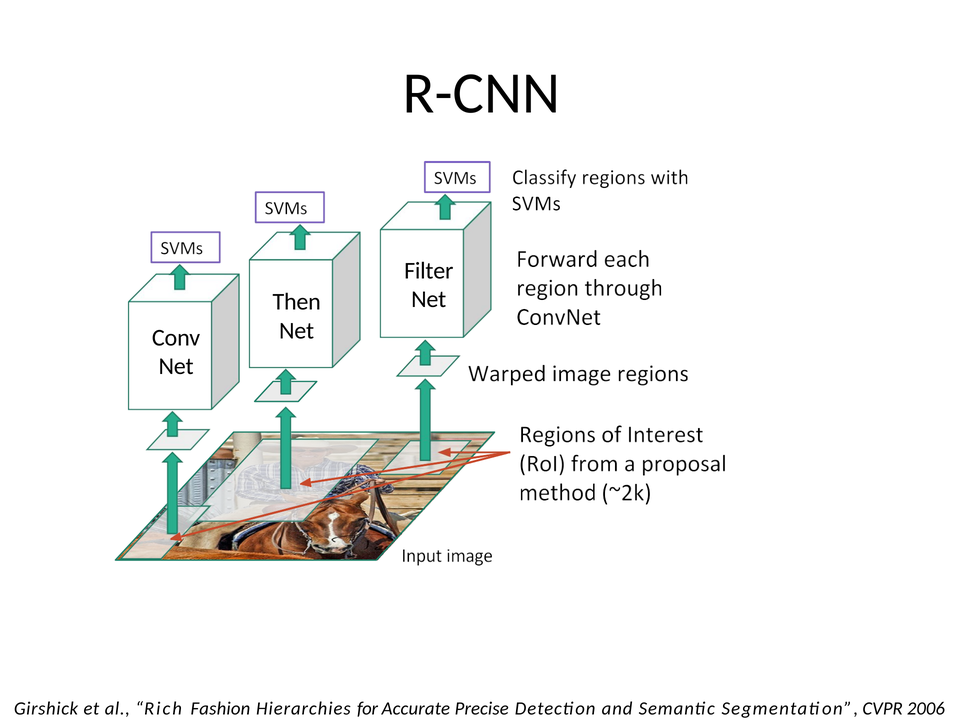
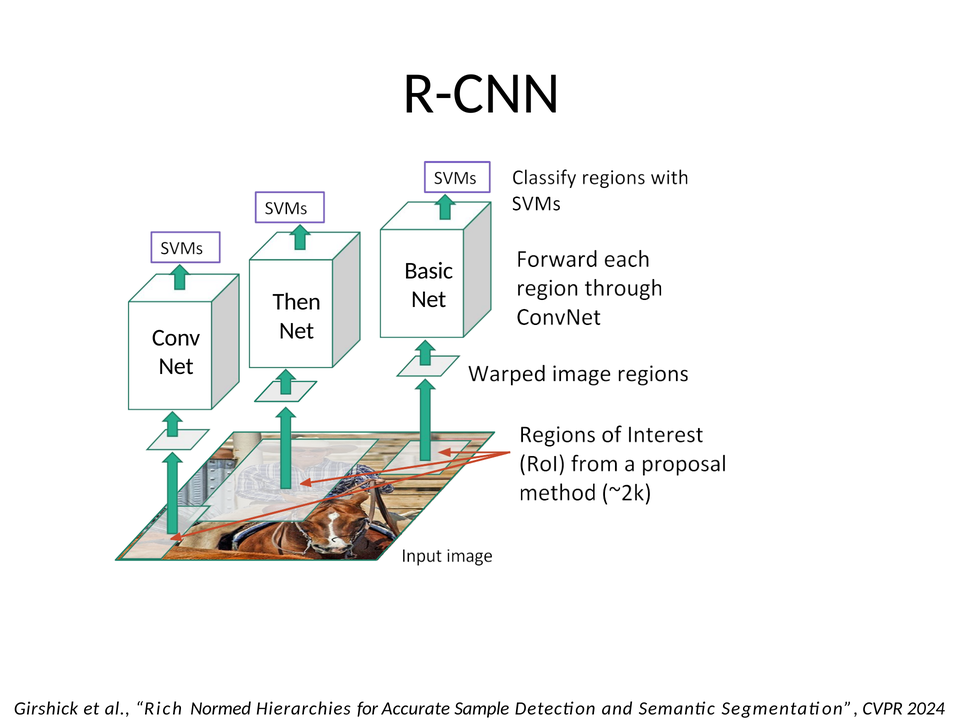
Filter: Filter -> Basic (429, 271)
50: 50 -> 83 (504, 696)
Fashion: Fashion -> Normed (221, 709)
Precise: Precise -> Sample (482, 709)
2006: 2006 -> 2024 (926, 709)
